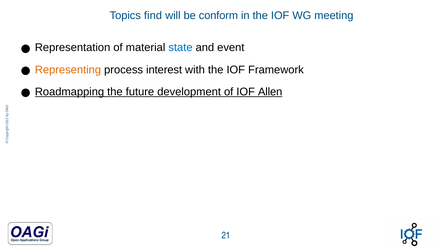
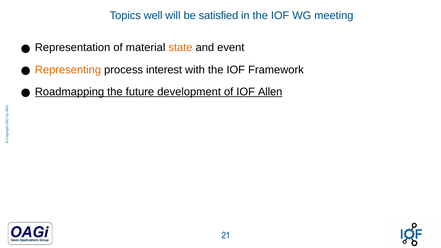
find: find -> well (153, 15)
conform: conform -> satisfied (218, 15)
state colour: blue -> orange (180, 48)
